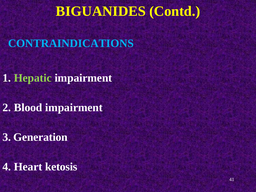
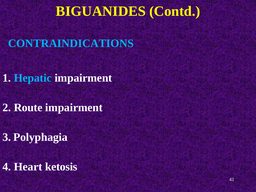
Hepatic colour: light green -> light blue (33, 78)
Blood: Blood -> Route (28, 108)
Generation: Generation -> Polyphagia (40, 137)
